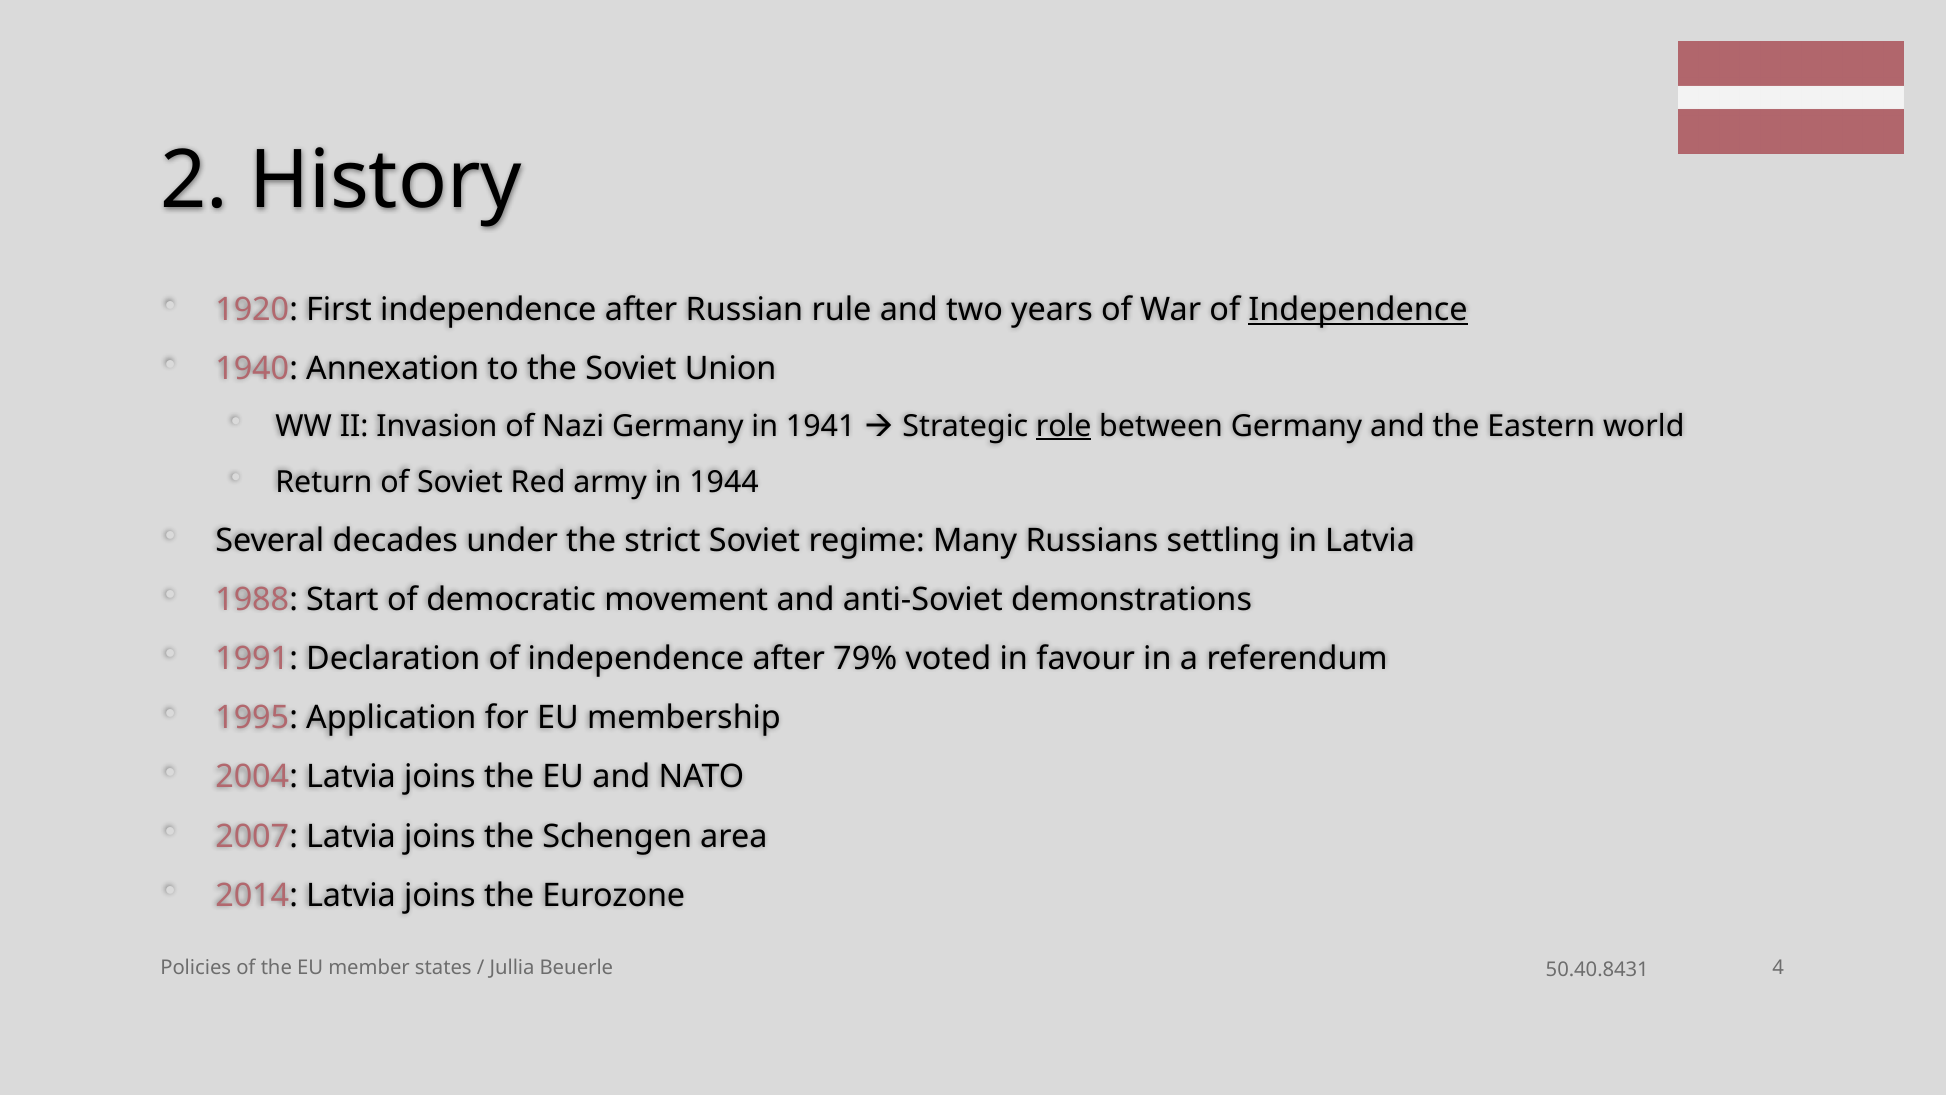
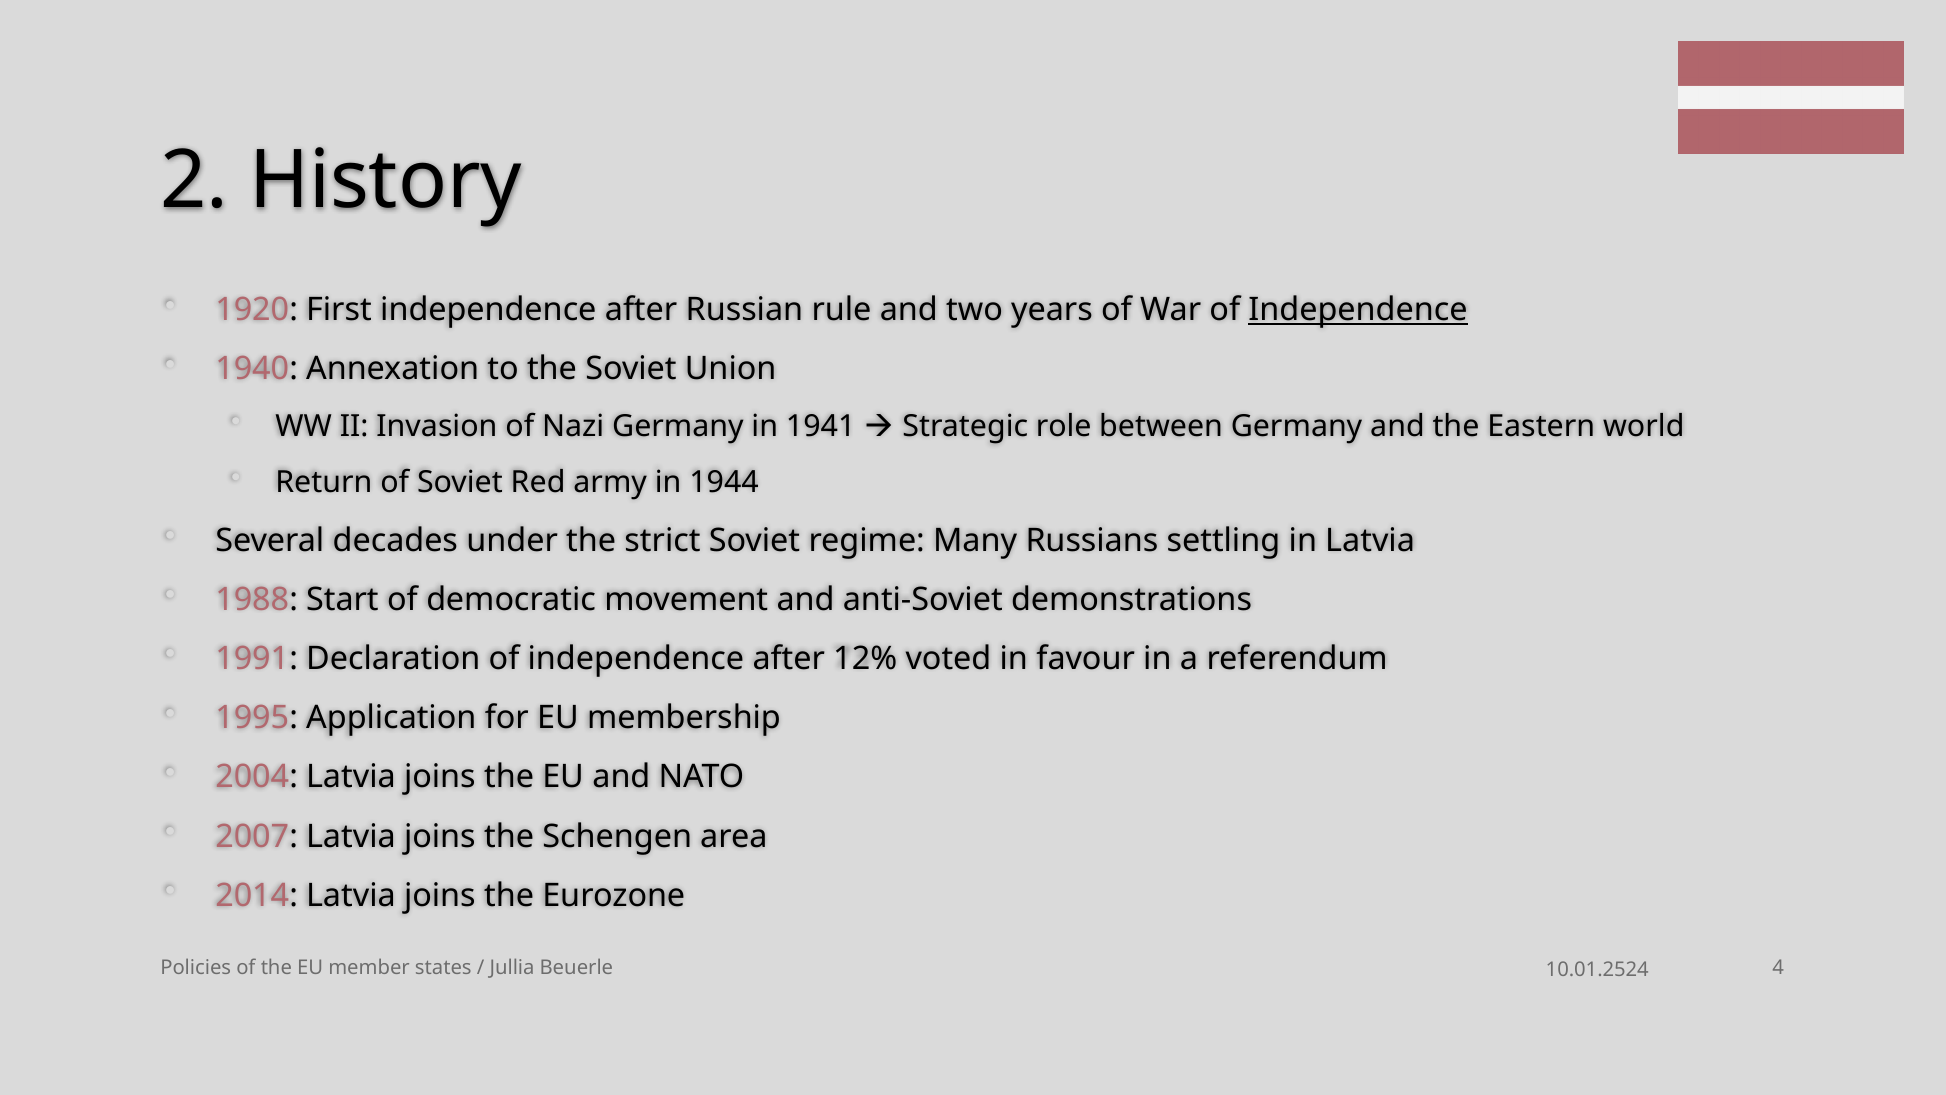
role underline: present -> none (1064, 426)
79%: 79% -> 12% (865, 659)
50.40.8431: 50.40.8431 -> 10.01.2524 (1597, 969)
